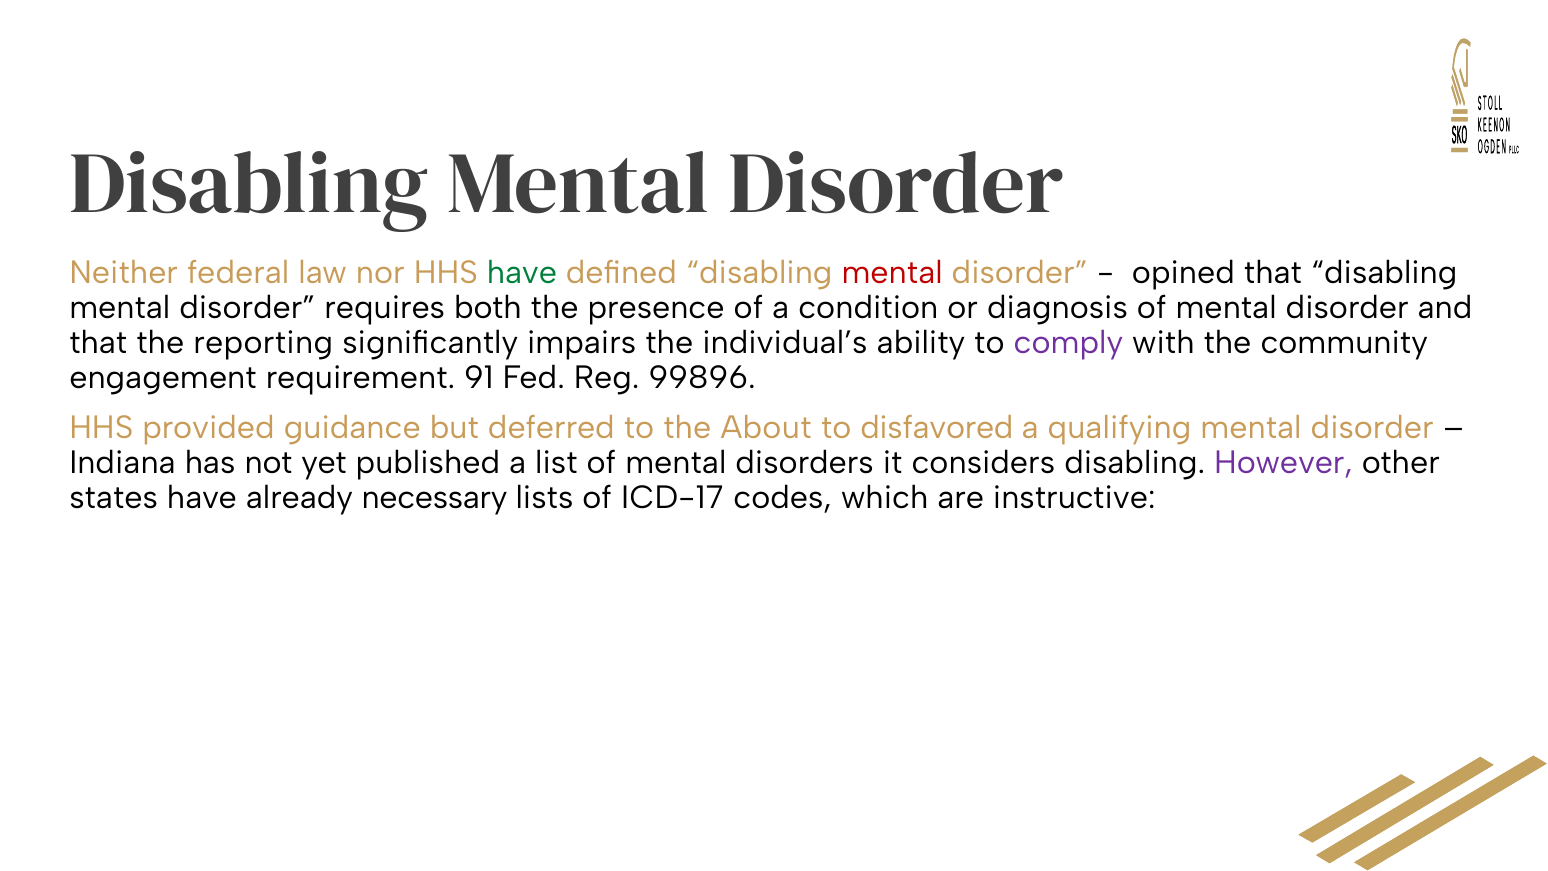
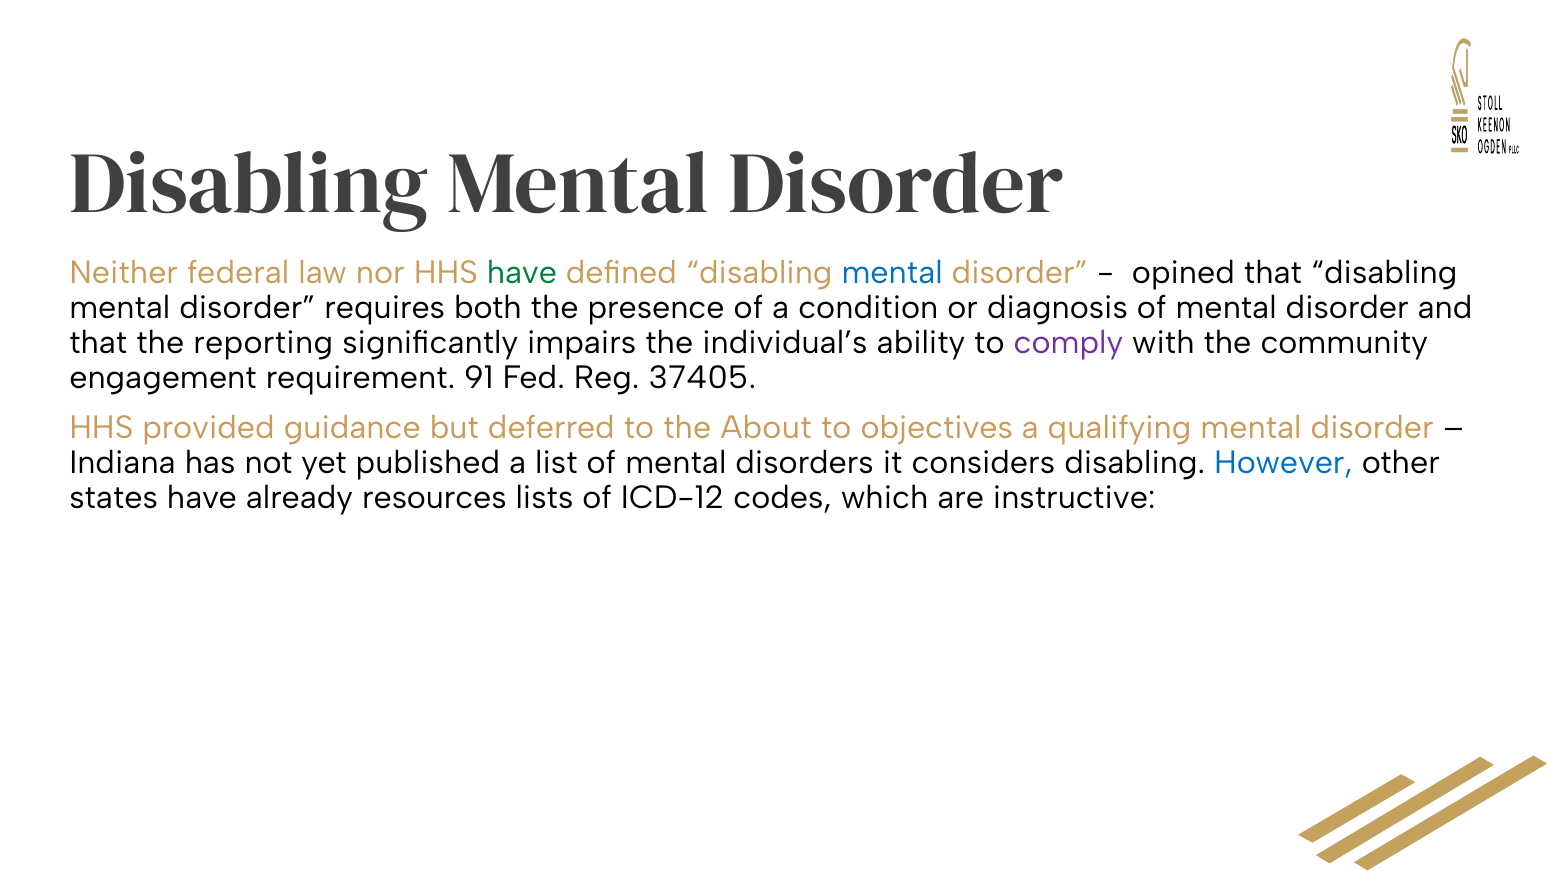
mental colour: red -> blue (892, 273)
99896: 99896 -> 37405 (702, 378)
disfavored: disfavored -> objectives (937, 428)
However colour: purple -> blue (1284, 463)
necessary: necessary -> resources (434, 498)
ICD-17: ICD-17 -> ICD-12 (672, 498)
